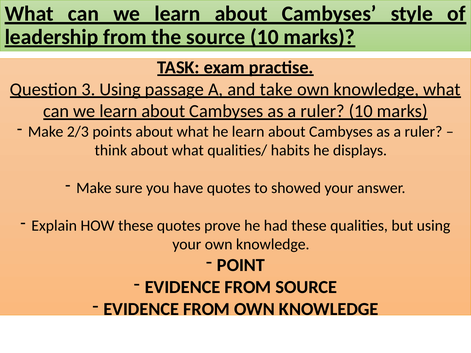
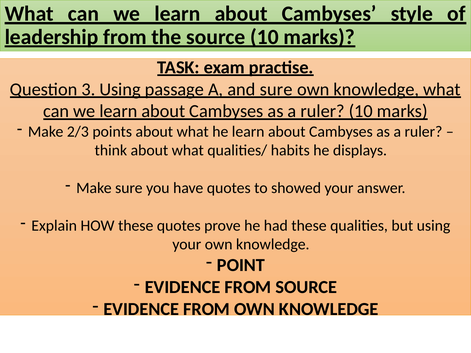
and take: take -> sure (276, 89)
